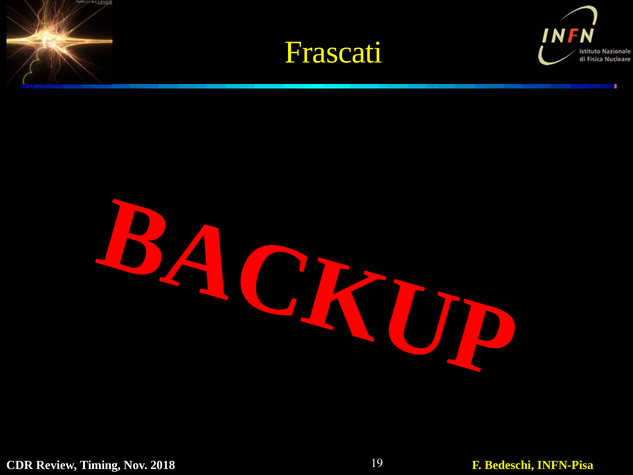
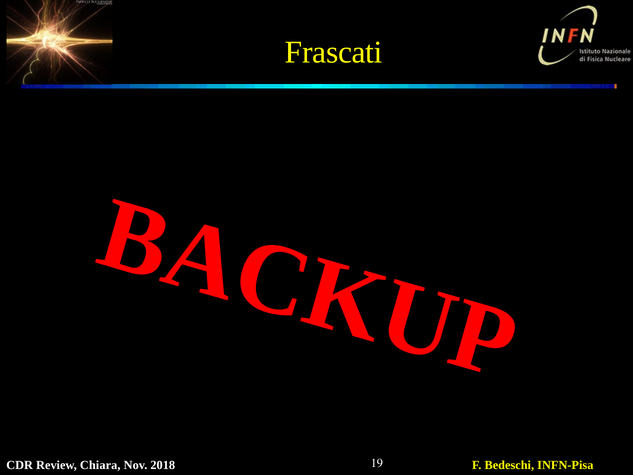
Timing: Timing -> Chiara (100, 465)
